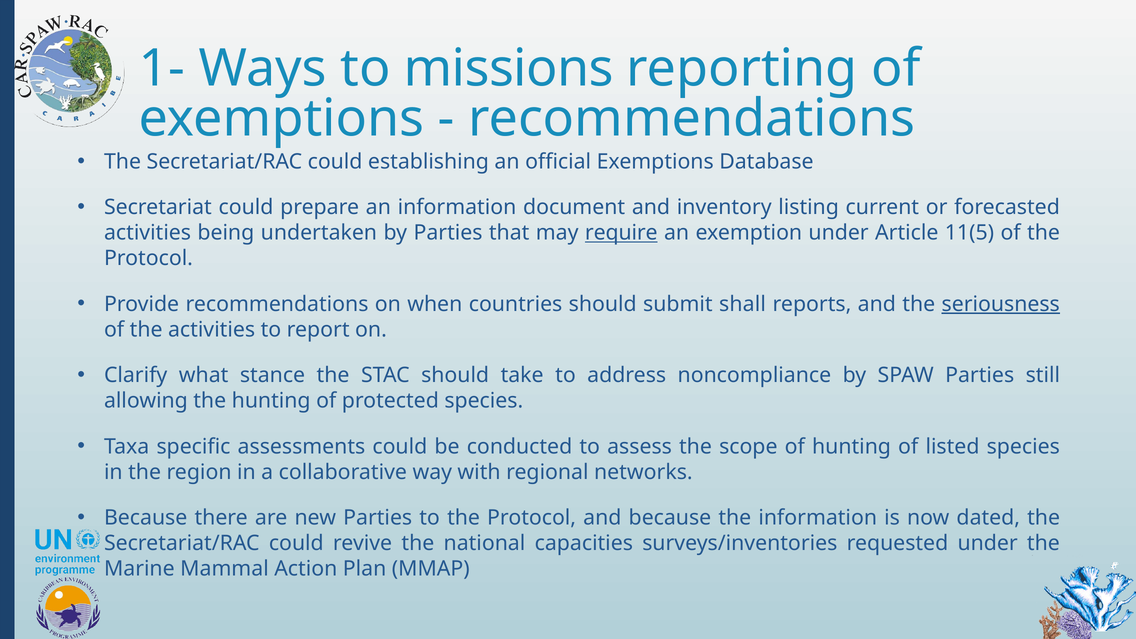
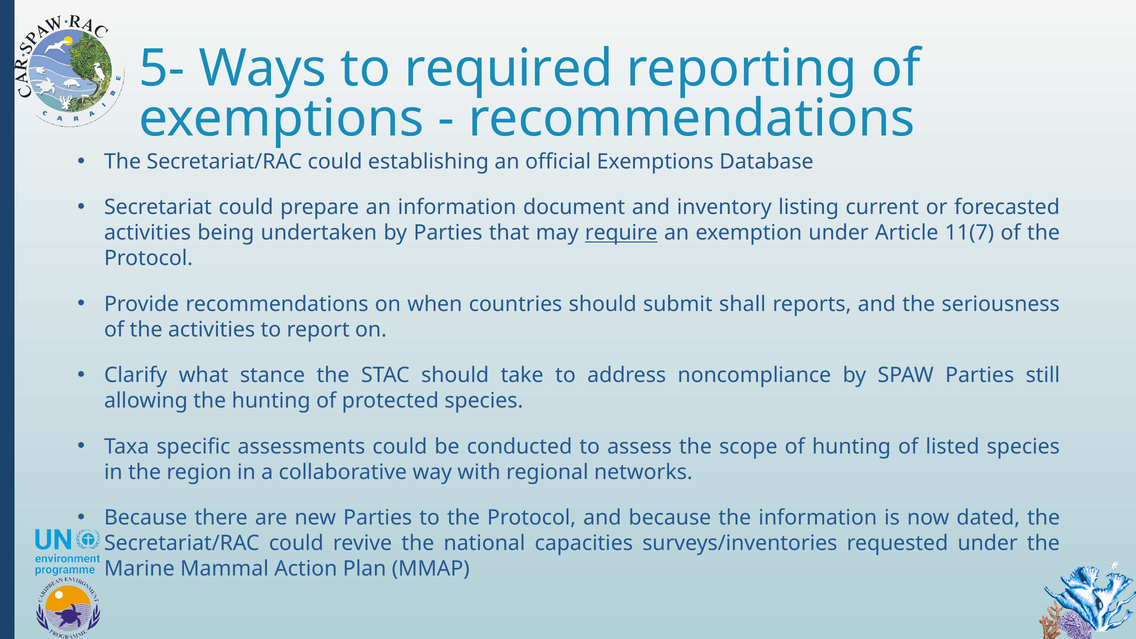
1-: 1- -> 5- (162, 69)
missions: missions -> required (509, 69)
11(5: 11(5 -> 11(7 (969, 233)
seriousness underline: present -> none (1001, 304)
